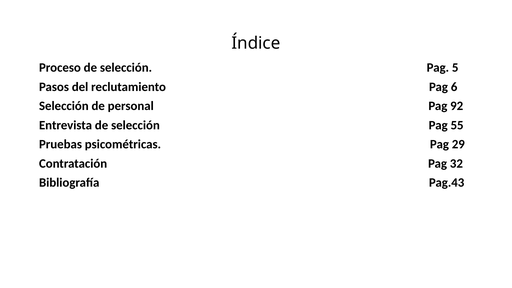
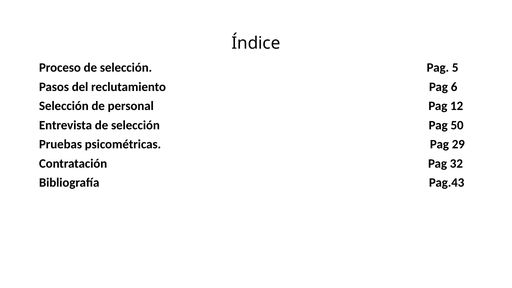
92: 92 -> 12 (457, 106)
55: 55 -> 50 (457, 125)
